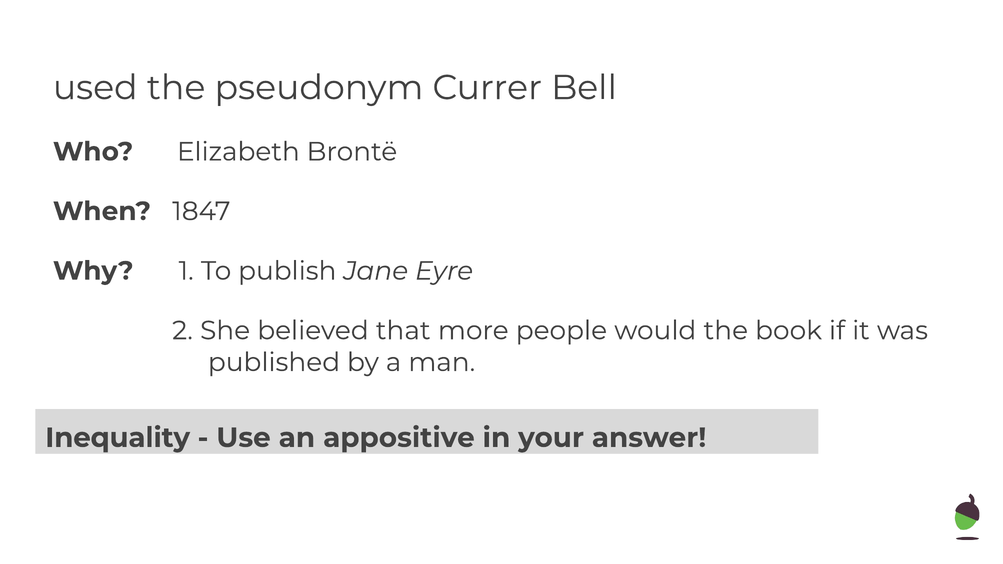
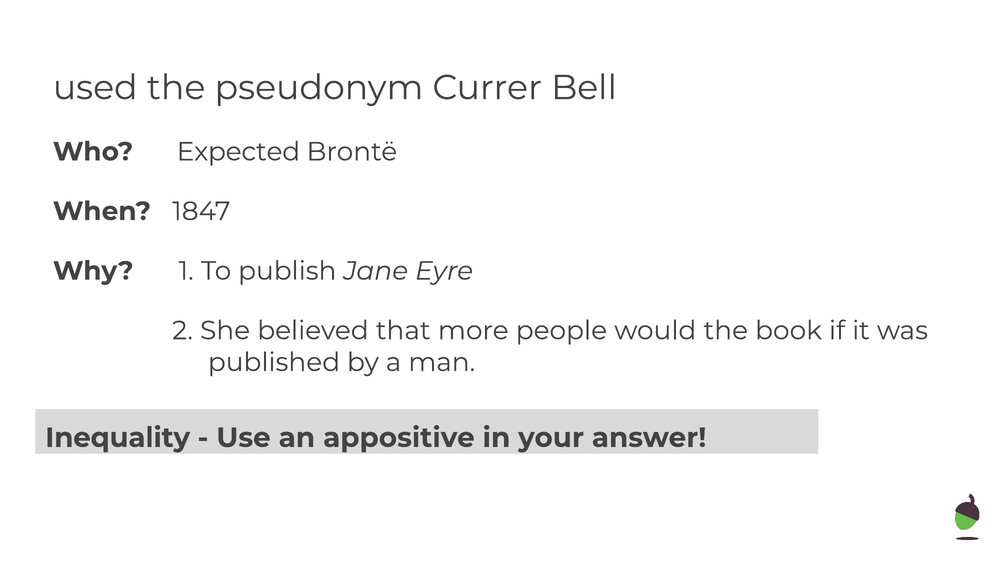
Elizabeth: Elizabeth -> Expected (238, 152)
